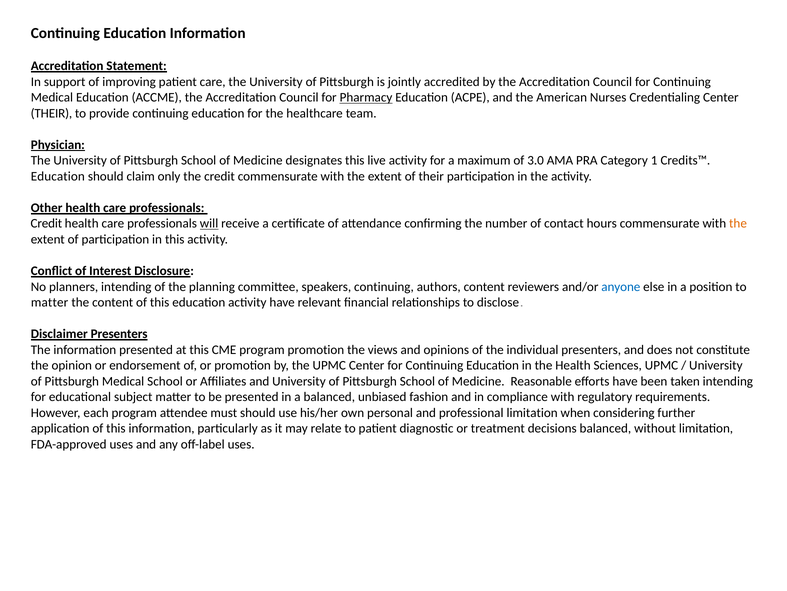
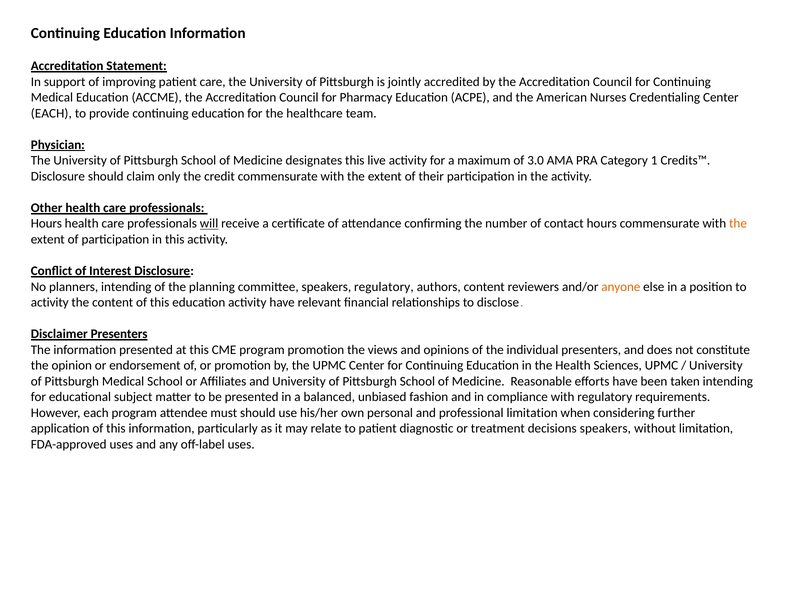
Pharmacy underline: present -> none (366, 97)
THEIR: THEIR -> EACH (51, 113)
Education: Education -> Disclosure (58, 176)
Credit: Credit -> Hours (46, 223)
speakers continuing: continuing -> regulatory (384, 286)
anyone colour: blue -> orange (621, 286)
matter: matter -> activity (50, 302)
decisions balanced: balanced -> speakers (605, 428)
